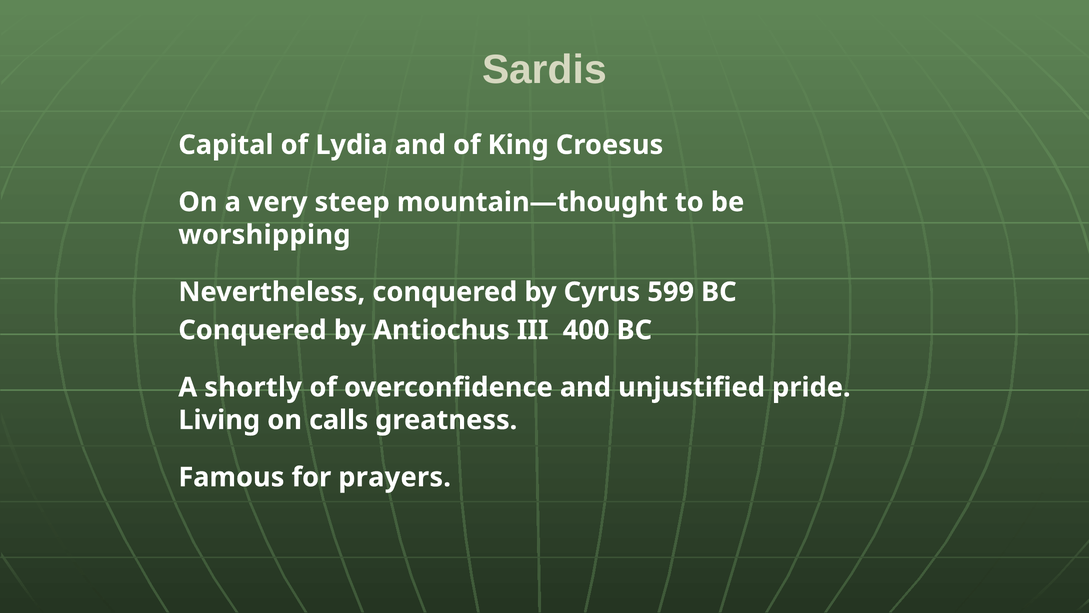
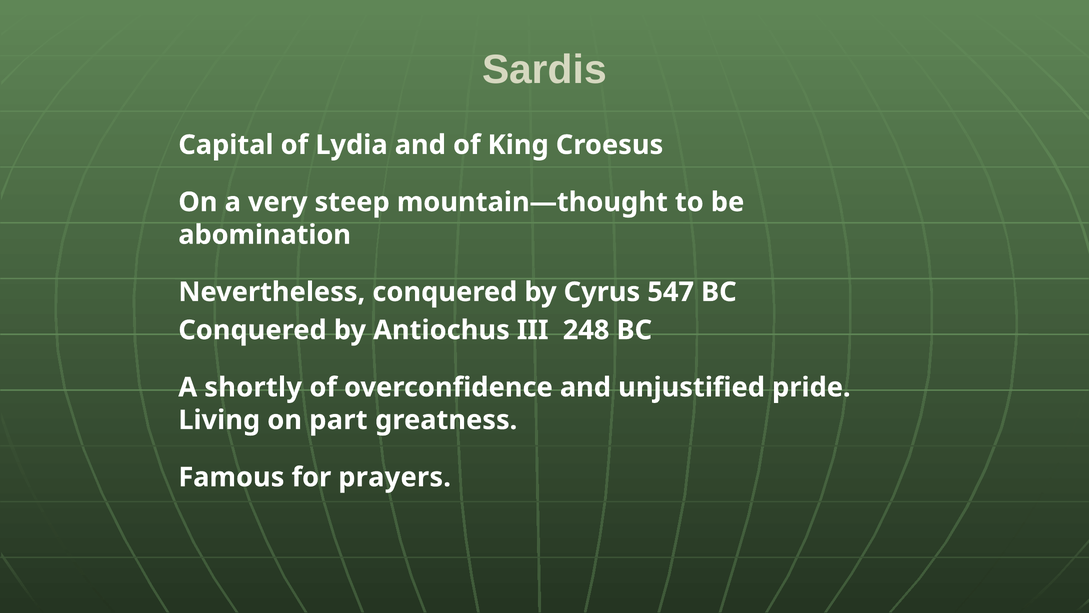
worshipping: worshipping -> abomination (265, 235)
599: 599 -> 547 (671, 292)
400: 400 -> 248 (586, 330)
calls: calls -> part (338, 420)
